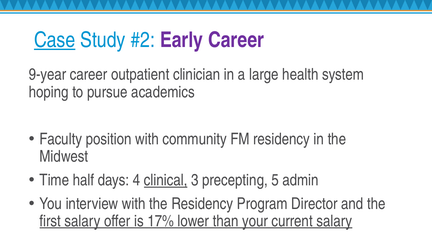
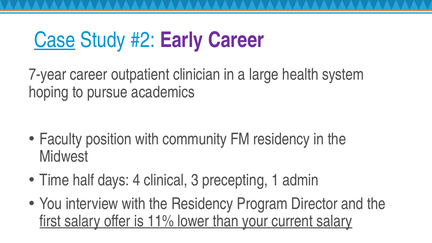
9-year: 9-year -> 7-year (48, 75)
clinical underline: present -> none (166, 180)
5: 5 -> 1 (275, 180)
17%: 17% -> 11% (161, 221)
